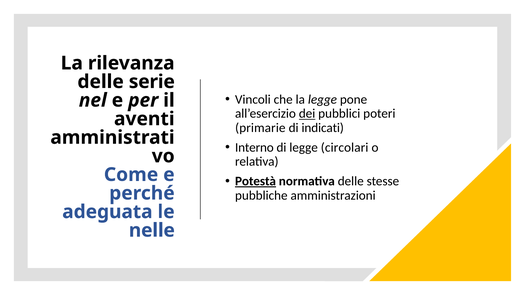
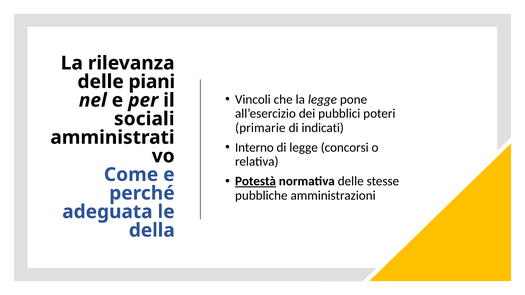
serie: serie -> piani (152, 82)
dei underline: present -> none (307, 114)
aventi: aventi -> sociali (144, 119)
circolari: circolari -> concorsi (345, 148)
nelle: nelle -> della (152, 231)
